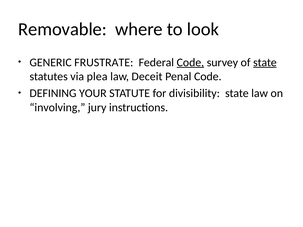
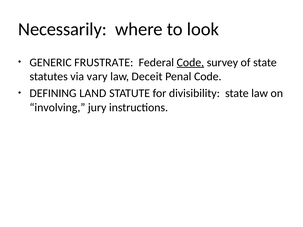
Removable: Removable -> Necessarily (63, 29)
state underline: present -> none (265, 62)
plea: plea -> vary (97, 77)
YOUR: YOUR -> LAND (93, 93)
